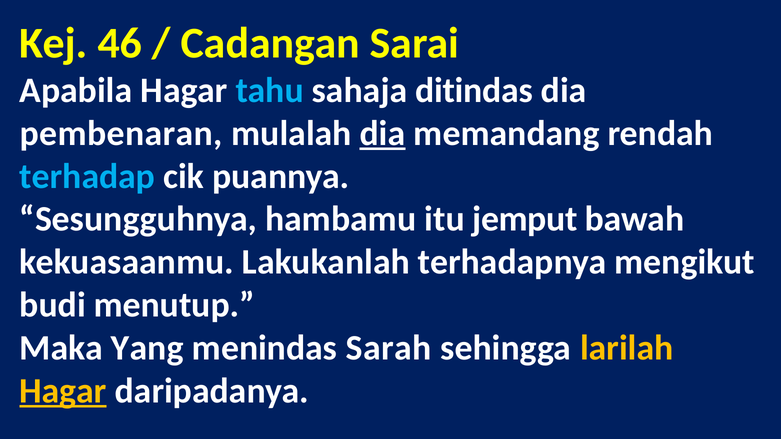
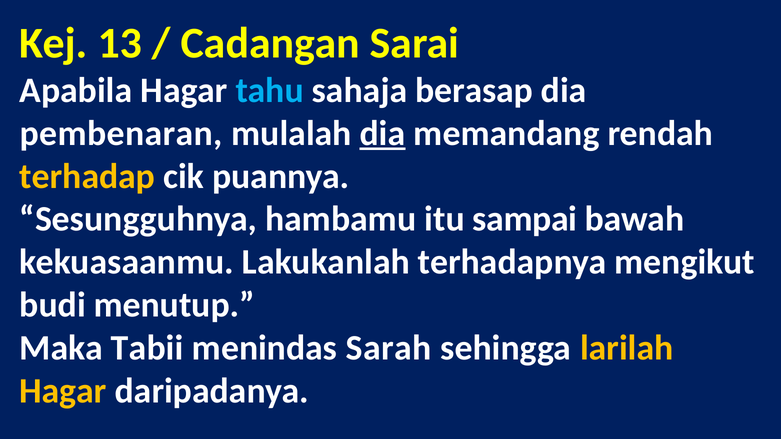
46: 46 -> 13 (120, 43)
ditindas: ditindas -> berasap (474, 91)
terhadap colour: light blue -> yellow (87, 176)
jemput: jemput -> sampai (525, 219)
Yang: Yang -> Tabii (147, 348)
Hagar underline: present -> none (63, 391)
